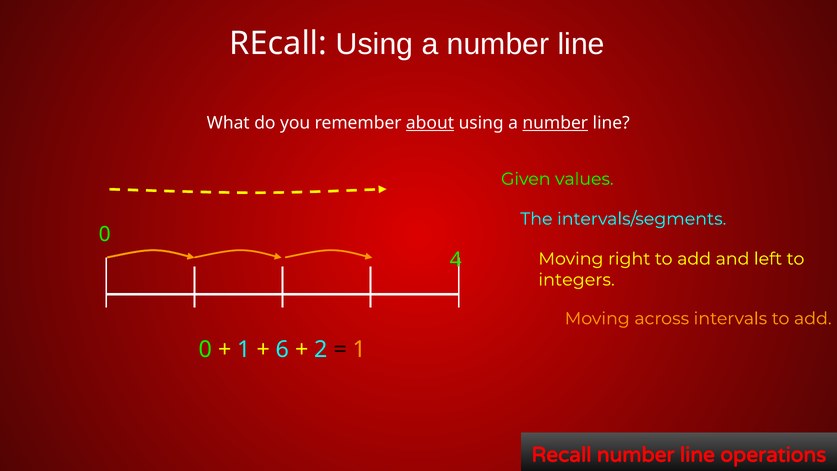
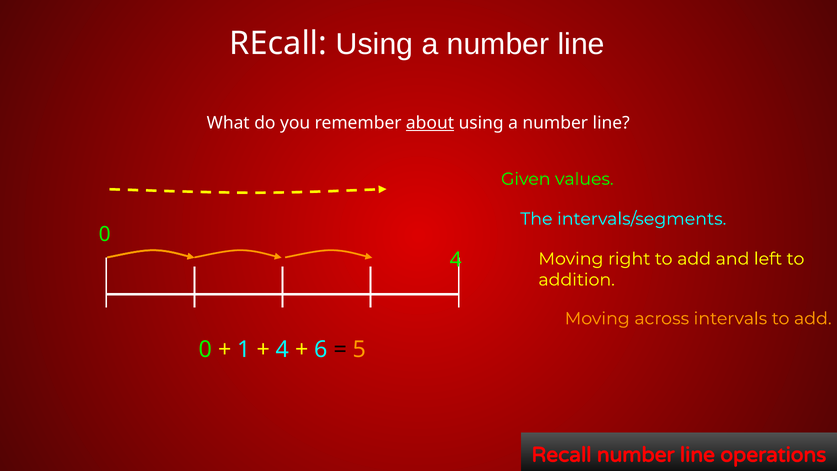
number underline: present -> none (555, 123)
integers: integers -> addition (577, 280)
6: 6 -> 4 (282, 350)
2: 2 -> 6 (321, 350)
1: 1 -> 5 (360, 350)
